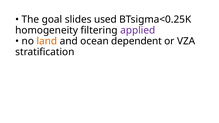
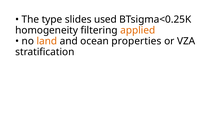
goal: goal -> type (52, 19)
applied colour: purple -> orange (138, 30)
dependent: dependent -> properties (136, 41)
